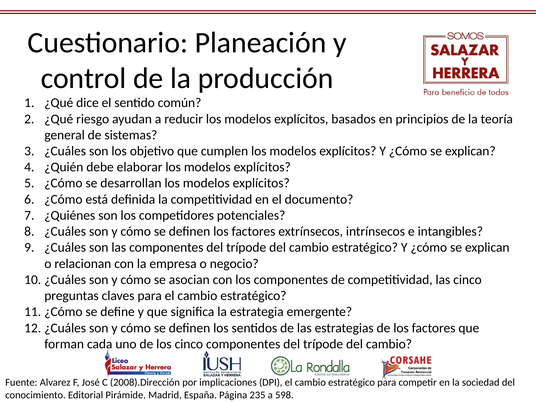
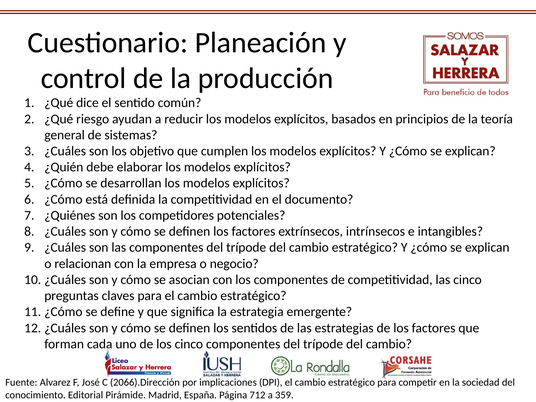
2008).Dirección: 2008).Dirección -> 2066).Dirección (145, 383)
235: 235 -> 712 (257, 395)
598: 598 -> 359 (284, 395)
